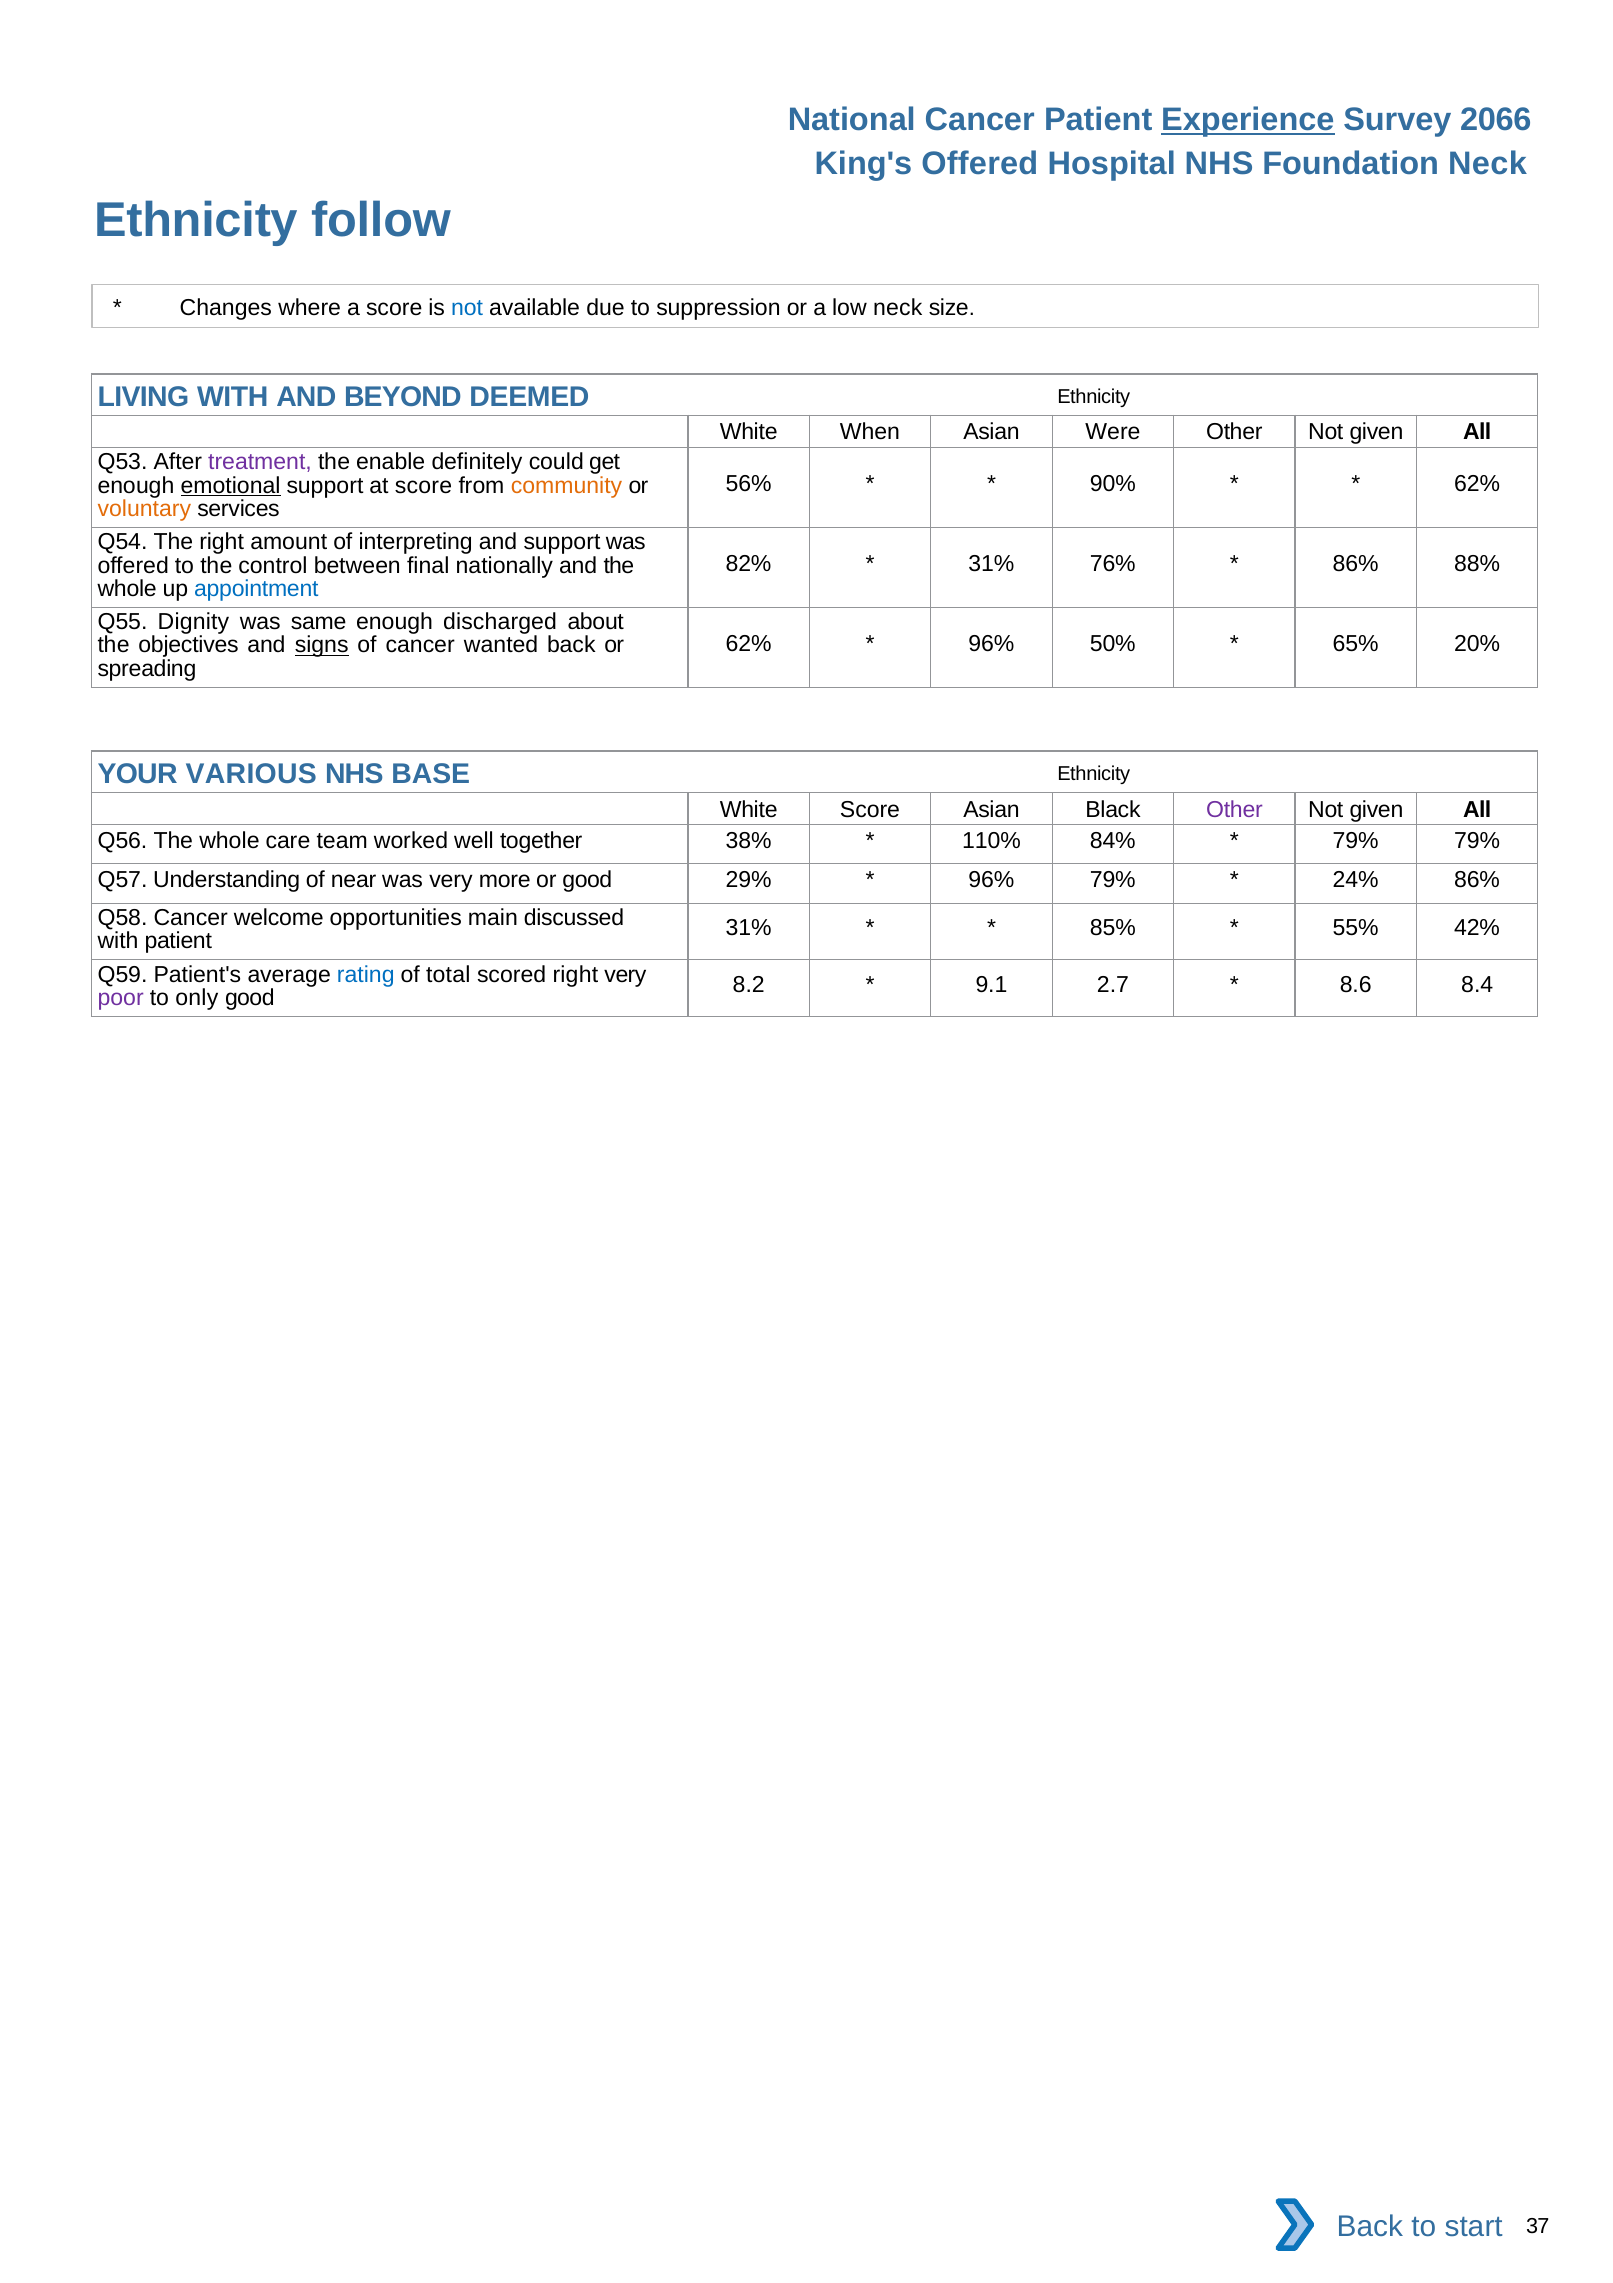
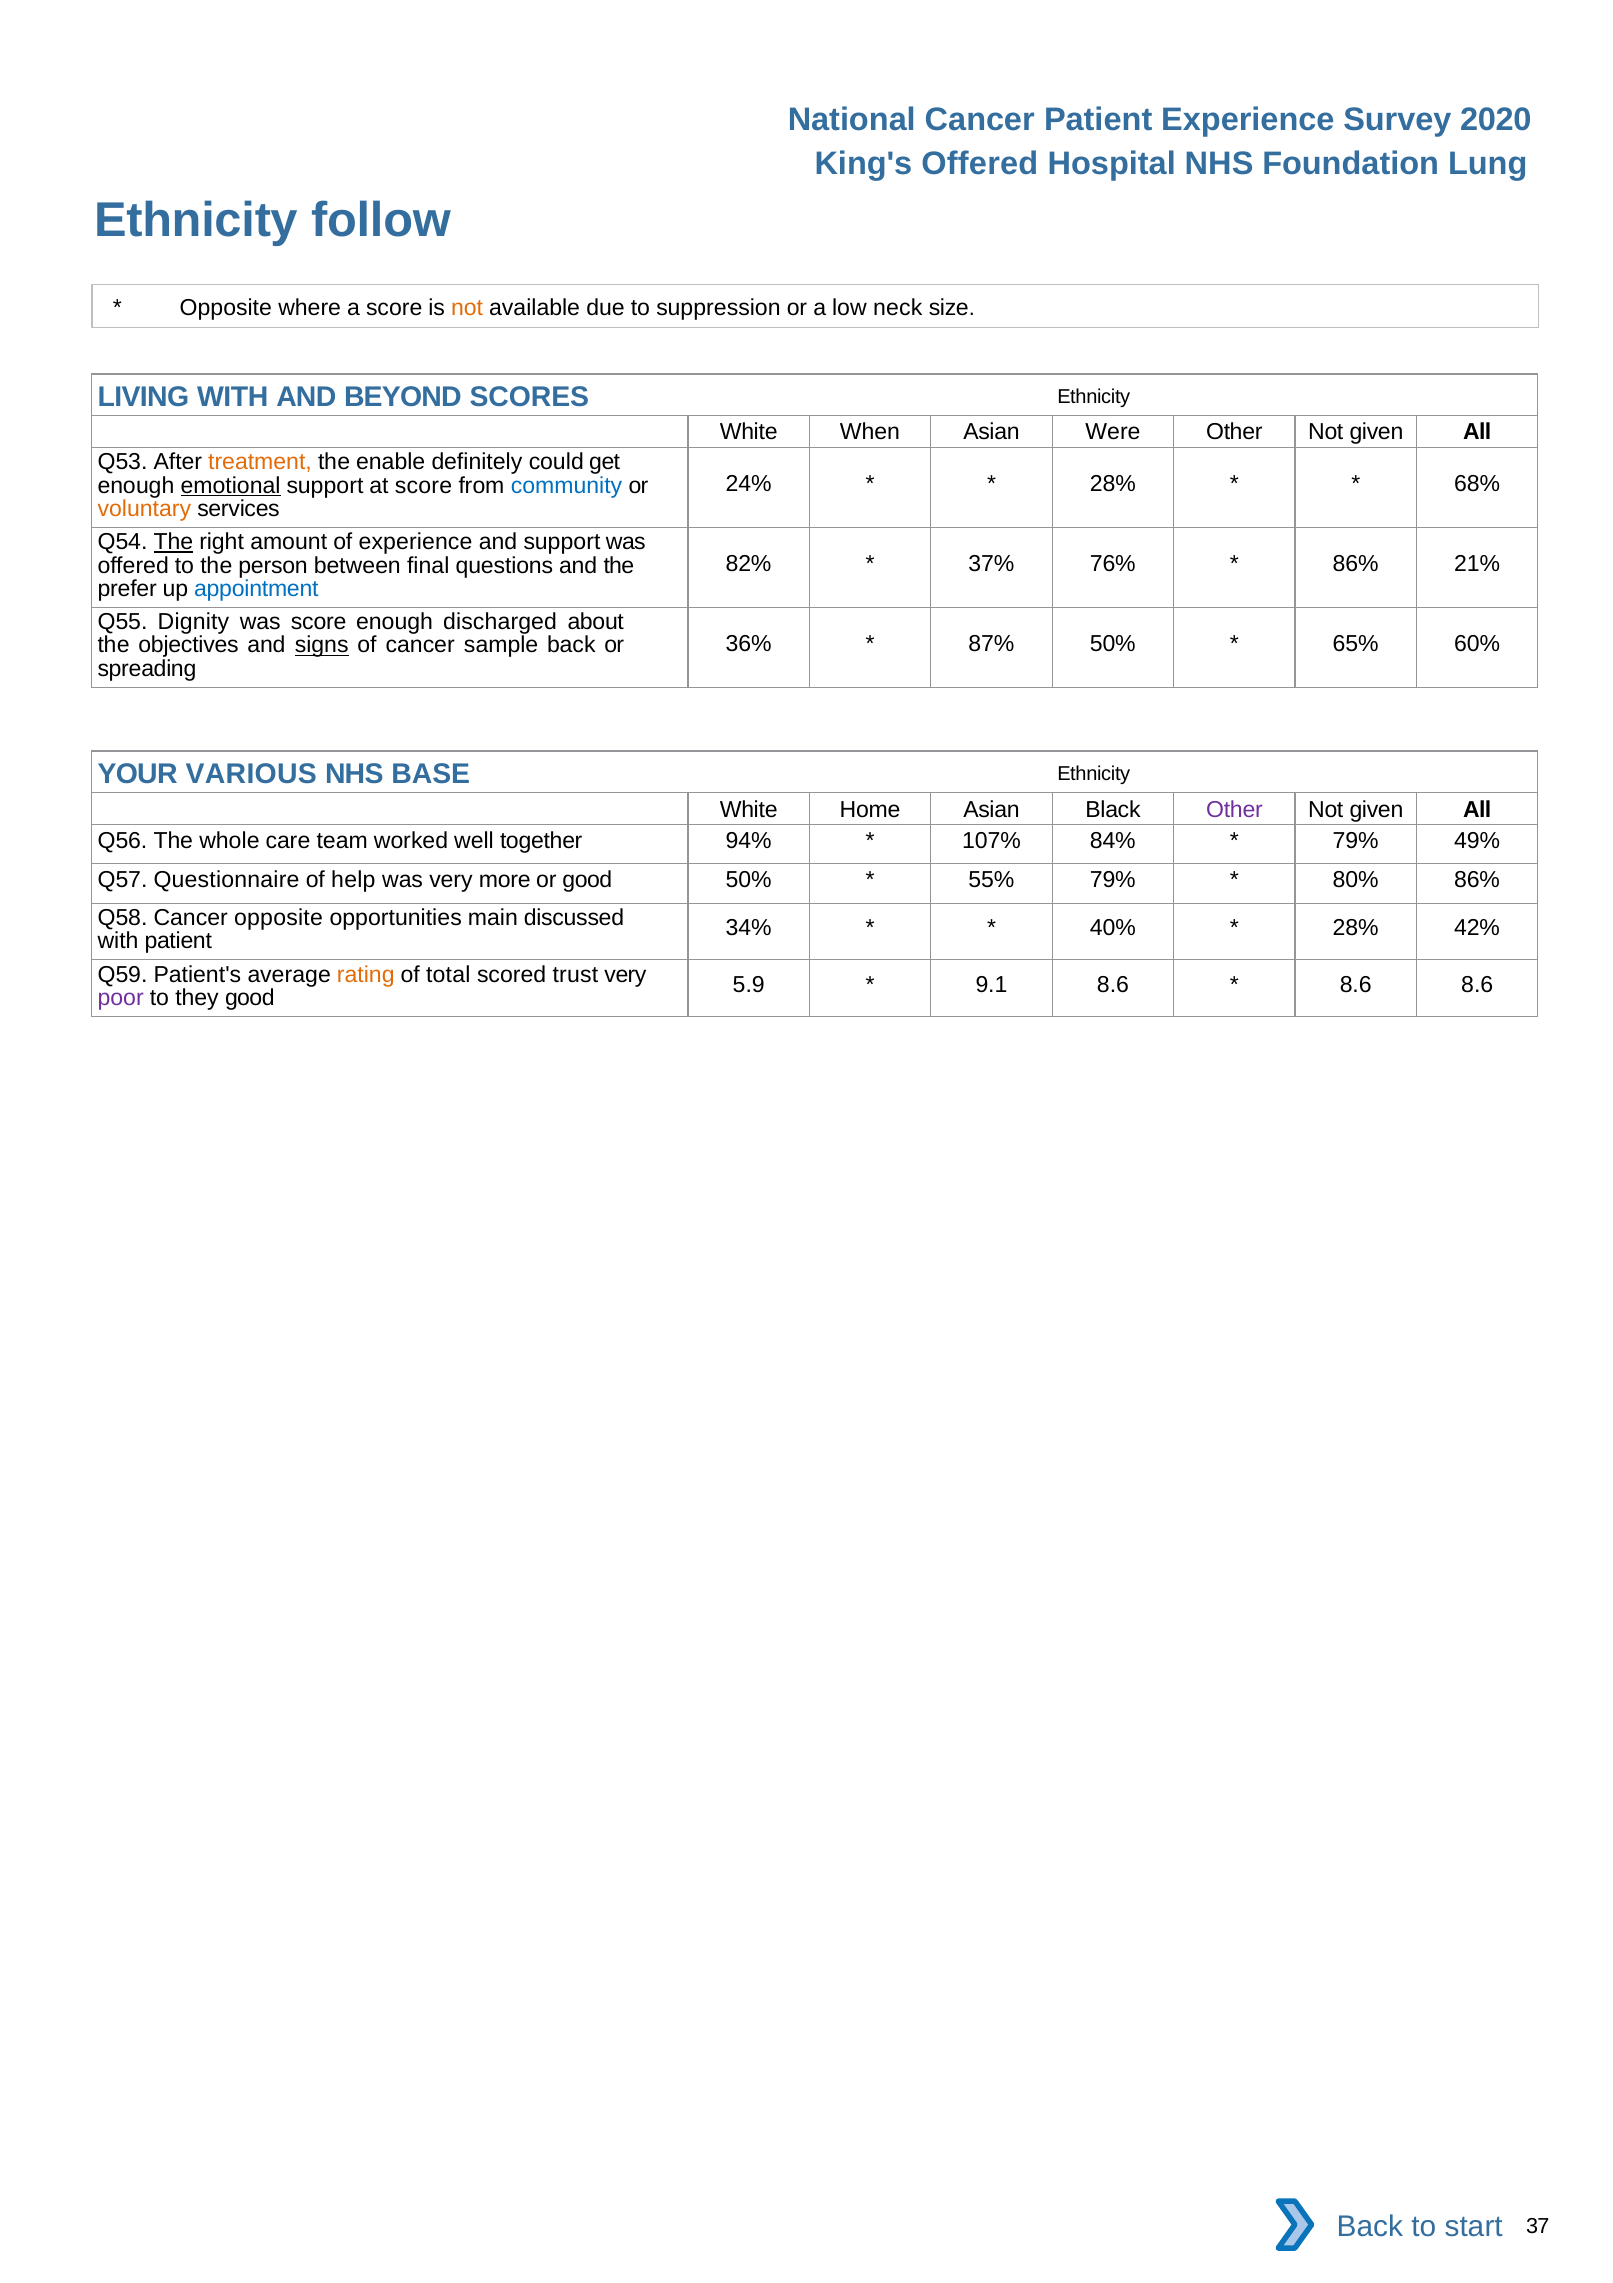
Experience underline: present -> none (1248, 120)
2066: 2066 -> 2020 (1496, 120)
Foundation Neck: Neck -> Lung (1488, 164)
Changes: Changes -> Opposite (226, 308)
not colour: blue -> orange (467, 308)
DEEMED: DEEMED -> SCORES (529, 397)
treatment colour: purple -> orange (260, 462)
56%: 56% -> 24% (749, 484)
90%: 90% -> 28% (1113, 484)
62%: 62% -> 68% (1477, 484)
community colour: orange -> blue (567, 485)
The underline: none -> present (173, 542)
of interpreting: interpreting -> experience (416, 542)
31%: 31% -> 37% (991, 564)
88%: 88% -> 21% (1477, 564)
control: control -> person (273, 565)
nationally: nationally -> questions (504, 565)
whole: whole -> prefer (127, 589)
was same: same -> score (319, 622)
62%: 62% -> 36% (749, 643)
96%: 96% -> 87% (991, 643)
20%: 20% -> 60% (1477, 643)
wanted: wanted -> sample (501, 645)
White Score: Score -> Home (870, 809)
38%: 38% -> 94% (749, 841)
110%: 110% -> 107% (991, 841)
79% 79%: 79% -> 49% (1477, 841)
Understanding: Understanding -> Questionnaire (227, 880)
near: near -> help (353, 880)
good 29%: 29% -> 50% (749, 880)
96%: 96% -> 55% (991, 880)
24%: 24% -> 80% (1356, 880)
Cancer welcome: welcome -> opposite (279, 918)
31%: 31% -> 34% (749, 928)
85%: 85% -> 40% (1113, 928)
55%: 55% -> 28% (1356, 928)
rating colour: blue -> orange (366, 975)
scored right: right -> trust (575, 975)
8.2: 8.2 -> 5.9 (749, 984)
9.1 2.7: 2.7 -> 8.6 (1113, 984)
8.6 8.4: 8.4 -> 8.6 (1477, 984)
only: only -> they (197, 998)
